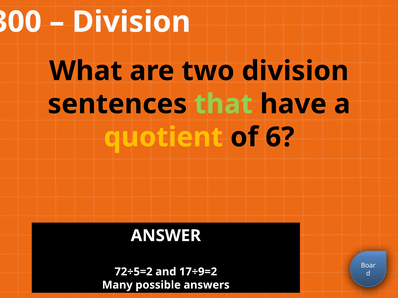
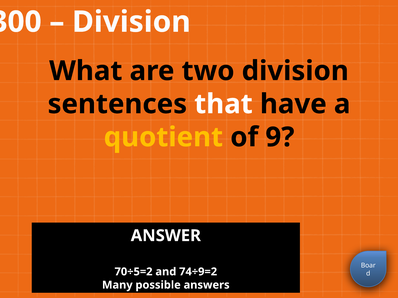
that colour: light green -> white (223, 104)
6: 6 -> 9 (280, 137)
72÷5=2: 72÷5=2 -> 70÷5=2 (134, 272)
17÷9=2: 17÷9=2 -> 74÷9=2 (198, 272)
